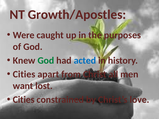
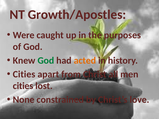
acted colour: blue -> orange (85, 61)
want: want -> cities (23, 86)
Cities: Cities -> None (24, 100)
